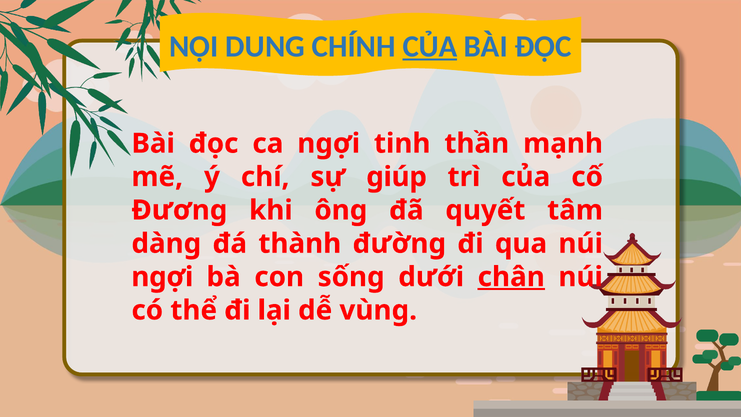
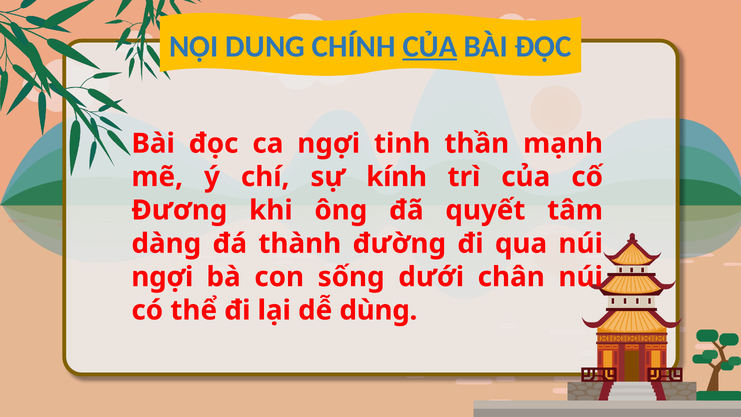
giúp: giúp -> kính (397, 177)
chân underline: present -> none (511, 277)
vùng: vùng -> dùng (378, 310)
